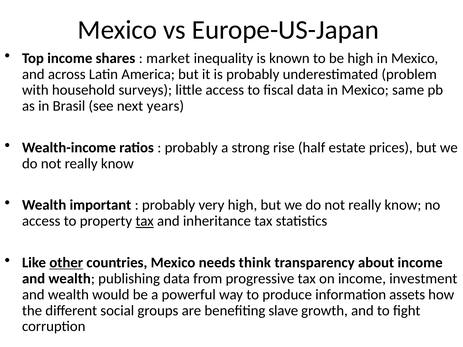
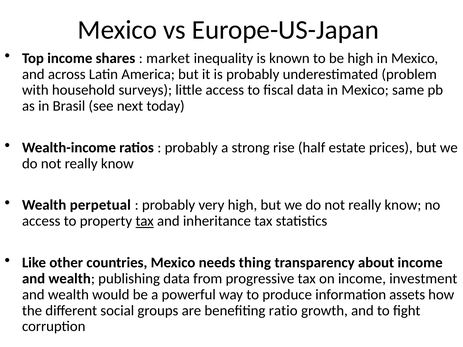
years: years -> today (166, 106)
important: important -> perpetual (100, 205)
other underline: present -> none (66, 263)
think: think -> thing (255, 263)
slave: slave -> ratio (283, 311)
